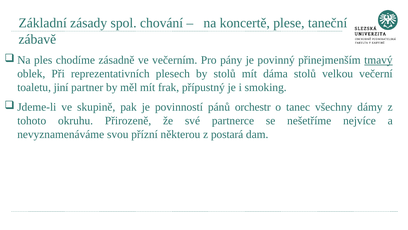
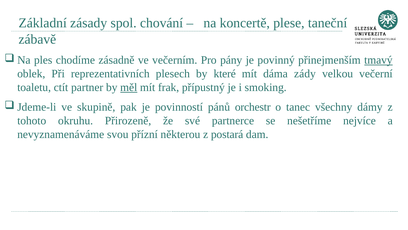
by stolů: stolů -> které (225, 74)
dáma stolů: stolů -> zády (305, 74)
jiní: jiní -> ctít (61, 87)
měl underline: none -> present (129, 87)
